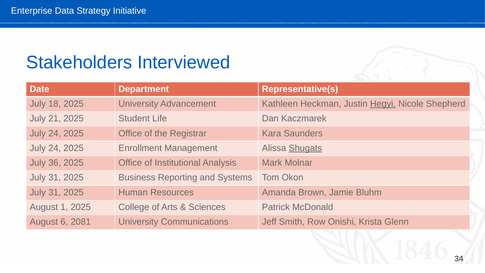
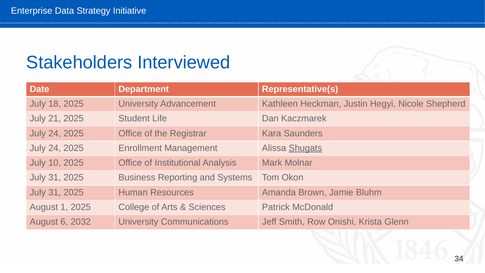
Hegyi underline: present -> none (383, 104)
36: 36 -> 10 (55, 163)
2081: 2081 -> 2032 (81, 222)
